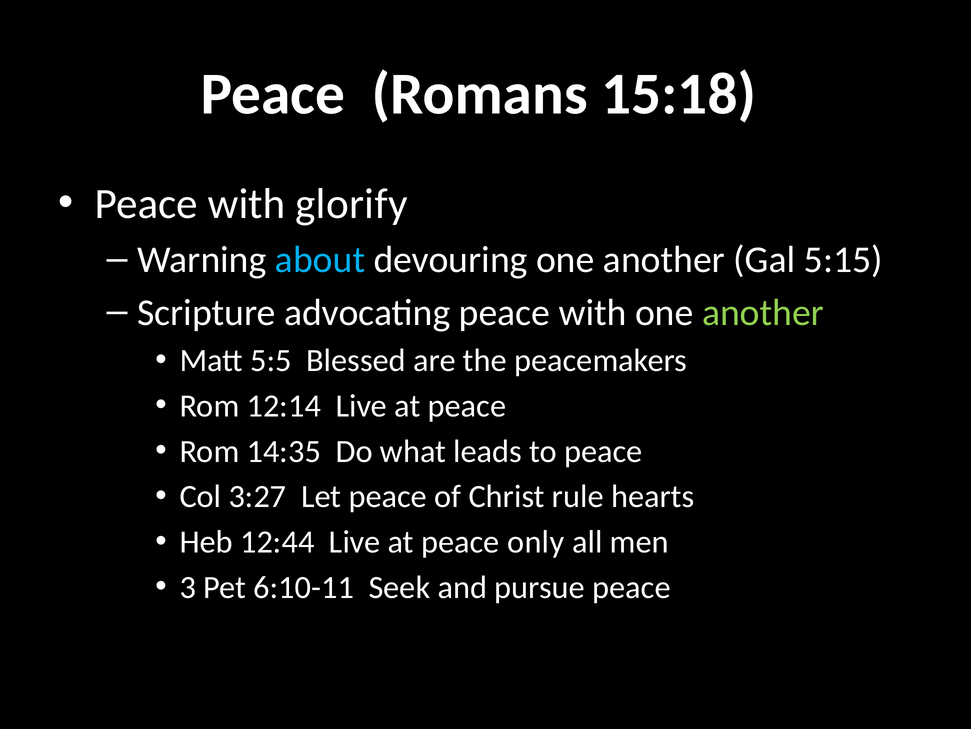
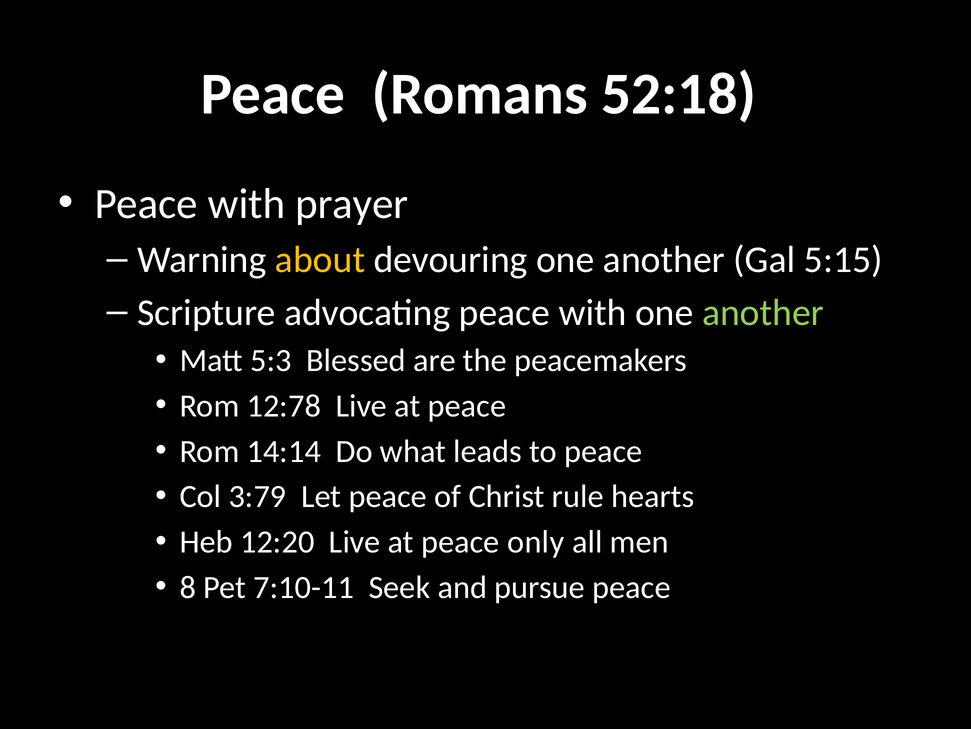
15:18: 15:18 -> 52:18 (679, 94)
glorify: glorify -> prayer (352, 204)
about colour: light blue -> yellow (320, 259)
5:5: 5:5 -> 5:3 (271, 360)
12:14: 12:14 -> 12:78 (284, 406)
14:35: 14:35 -> 14:14 (284, 451)
3:27: 3:27 -> 3:79 (257, 496)
12:44: 12:44 -> 12:20 (277, 542)
3: 3 -> 8 (188, 587)
6:10-11: 6:10-11 -> 7:10-11 (304, 587)
